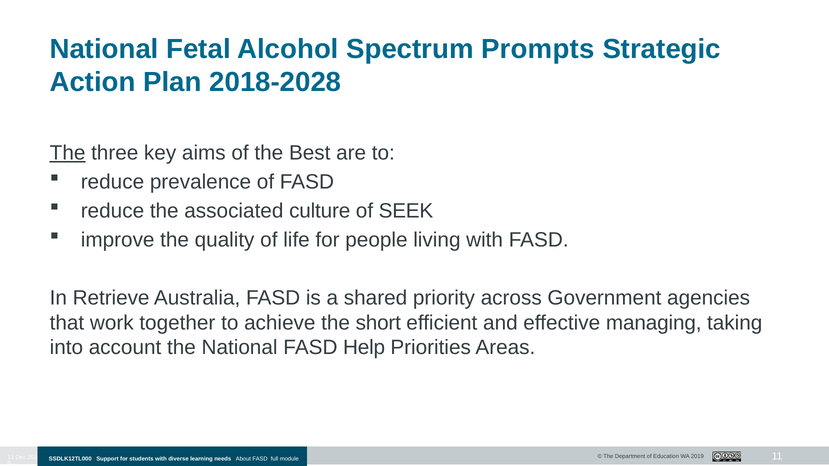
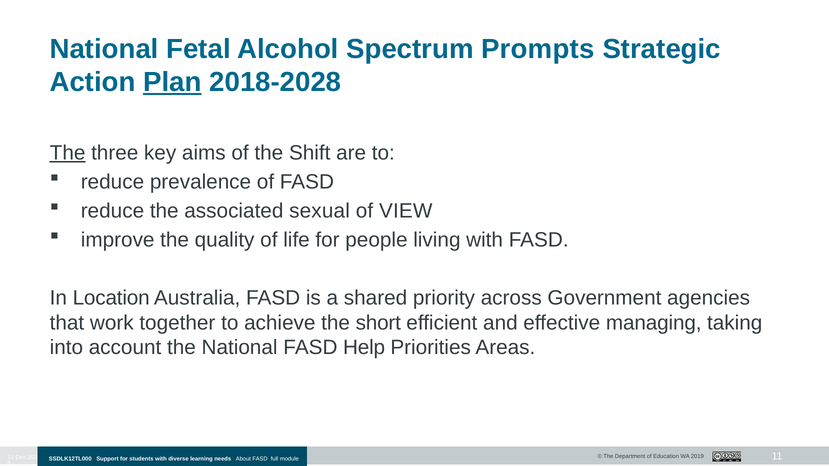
Plan underline: none -> present (172, 82)
Best: Best -> Shift (310, 153)
culture: culture -> sexual (320, 211)
SEEK: SEEK -> VIEW (406, 211)
Retrieve: Retrieve -> Location (111, 298)
